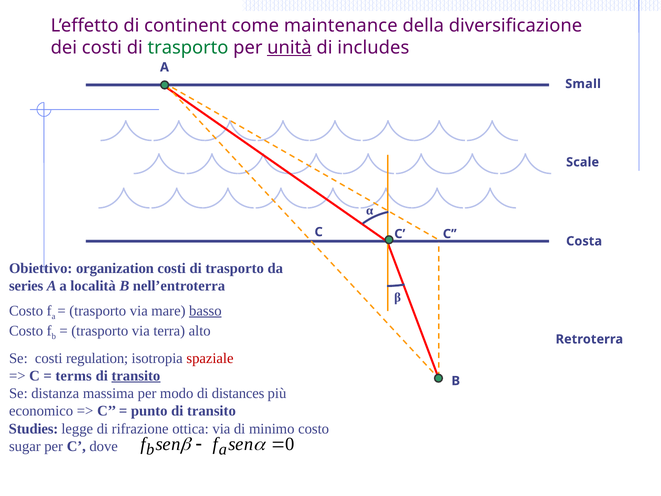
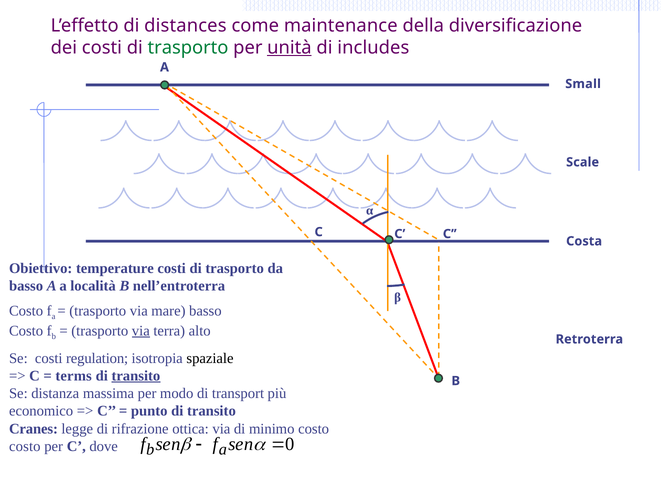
continent: continent -> distances (185, 25)
organization: organization -> temperature (115, 268)
series: series -> basso (26, 286)
basso underline: present -> none (205, 311)
via underline: none -> present (141, 331)
spaziale colour: red -> black (210, 358)
distances: distances -> transport (238, 393)
Studies: Studies -> Cranes (33, 429)
sugar: sugar -> costo (25, 446)
